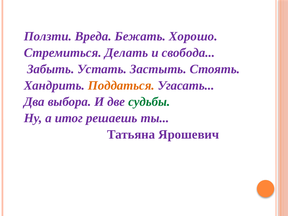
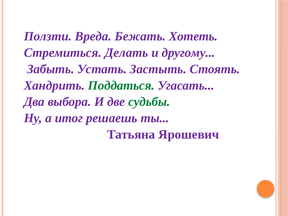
Хорошо: Хорошо -> Хотеть (193, 36)
свобода: свобода -> другому (188, 53)
Поддаться colour: orange -> green (121, 85)
